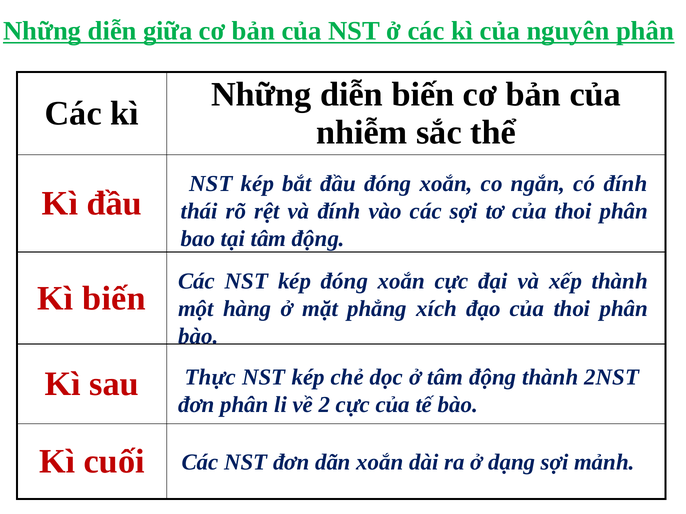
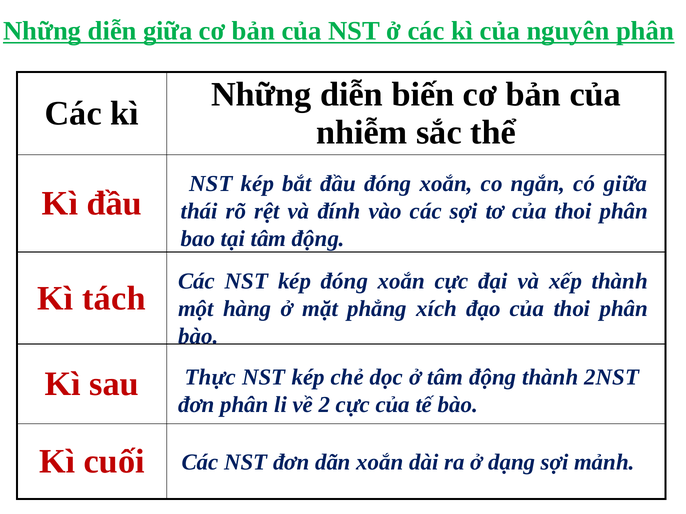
có đính: đính -> giữa (626, 184)
Kì biến: biến -> tách (114, 298)
